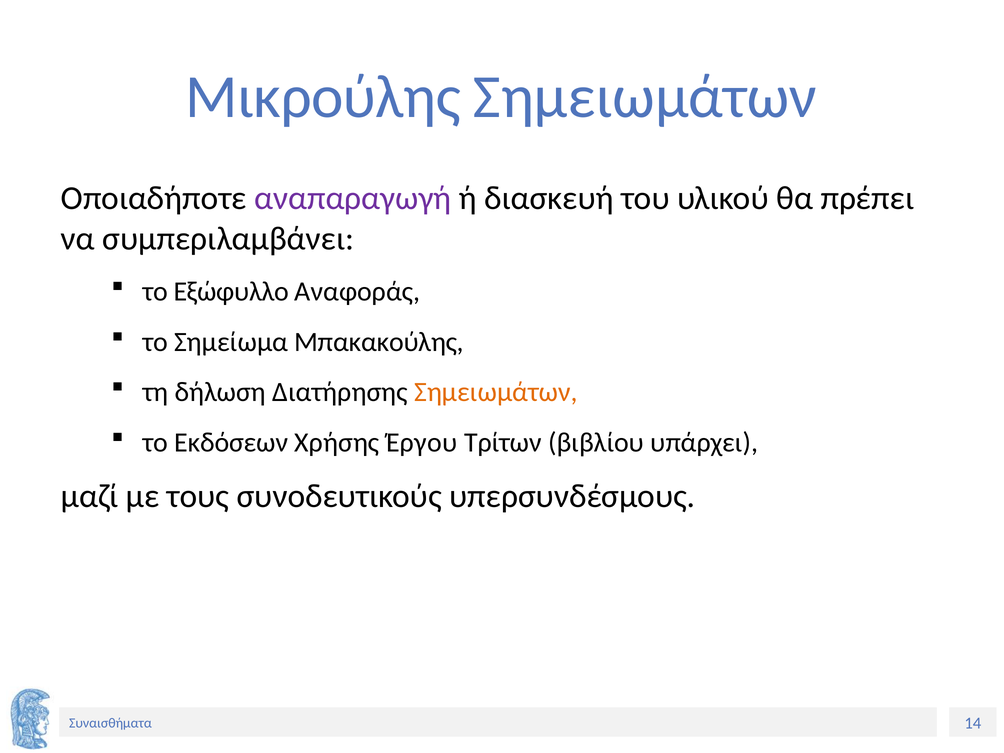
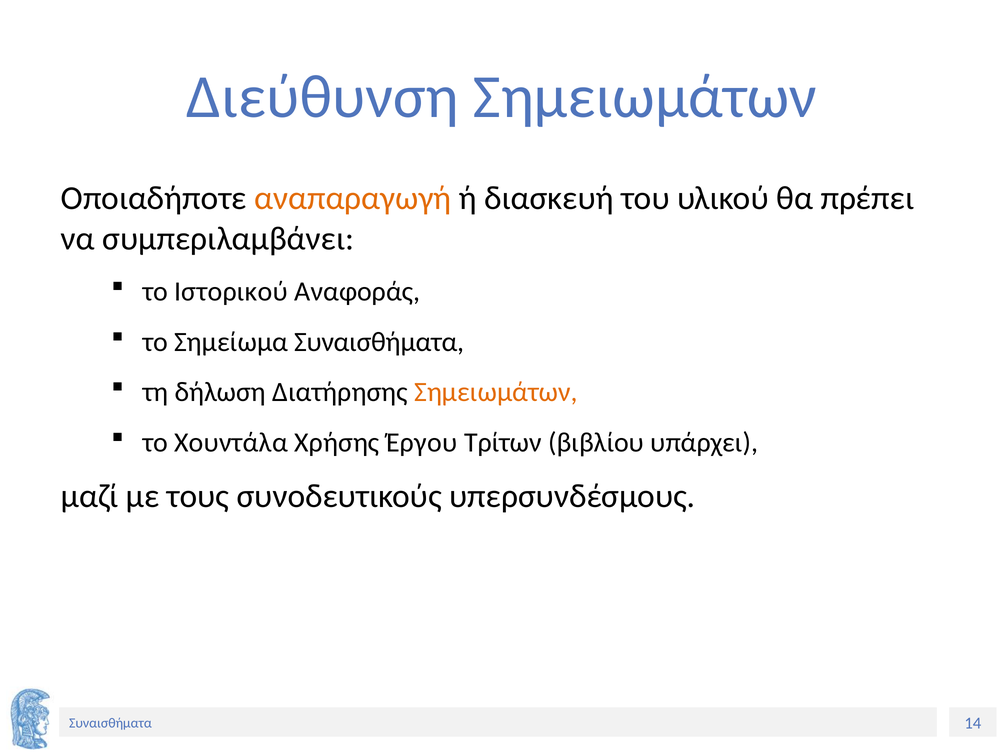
Μικρούλης: Μικρούλης -> Διεύθυνση (323, 97)
αναπαραγωγή colour: purple -> orange (353, 198)
Εξώφυλλο: Εξώφυλλο -> Ιστορικού (231, 292)
Σημείωμα Μπακακούλης: Μπακακούλης -> Συναισθήματα (379, 342)
Εκδόσεων: Εκδόσεων -> Χουντάλα (231, 442)
